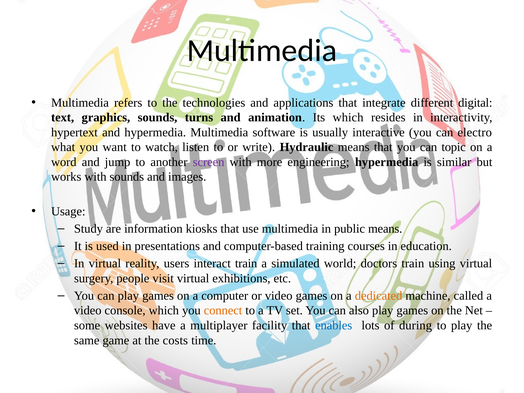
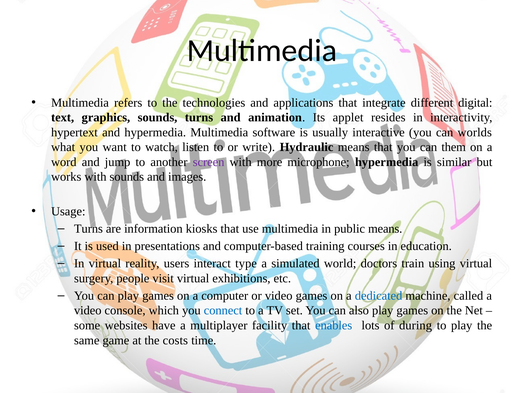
Its which: which -> applet (348, 117)
electro: electro -> worlds (475, 132)
topic: topic -> them (454, 147)
engineering: engineering -> microphone (319, 162)
Study: Study -> Turns (88, 229)
interact train: train -> type (246, 264)
dedicated colour: orange -> blue (379, 296)
connect colour: orange -> blue (223, 311)
